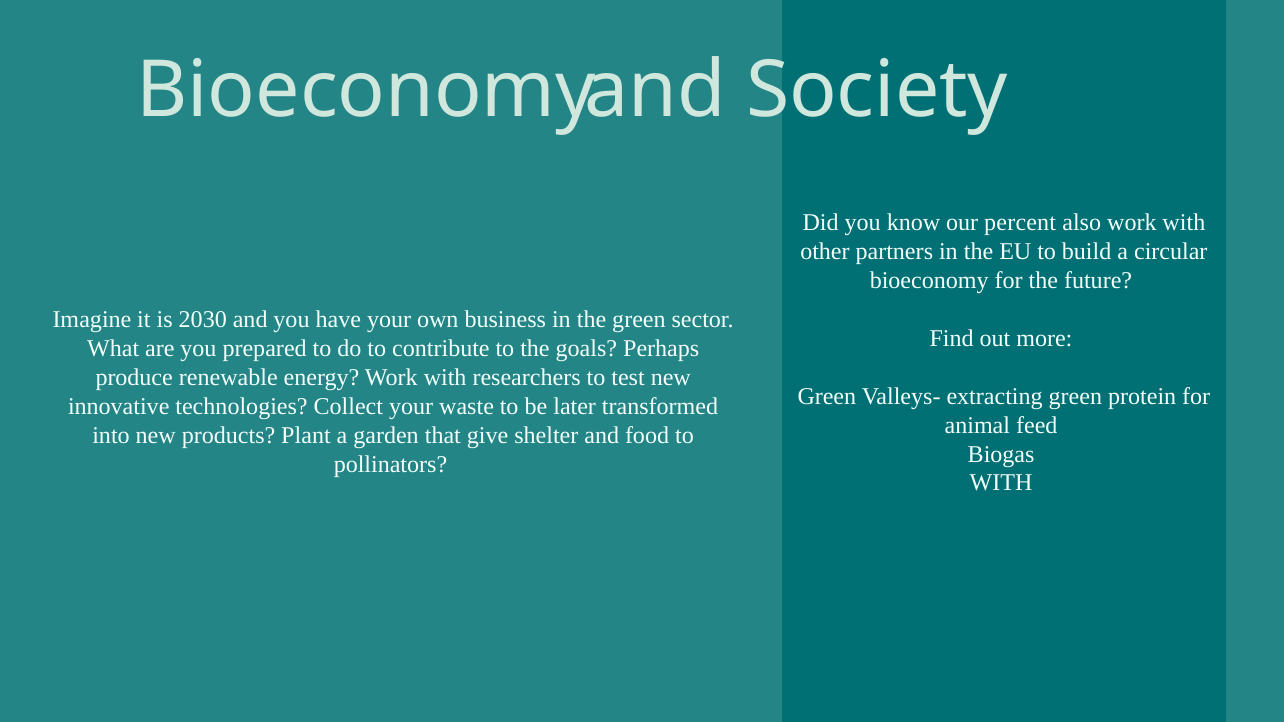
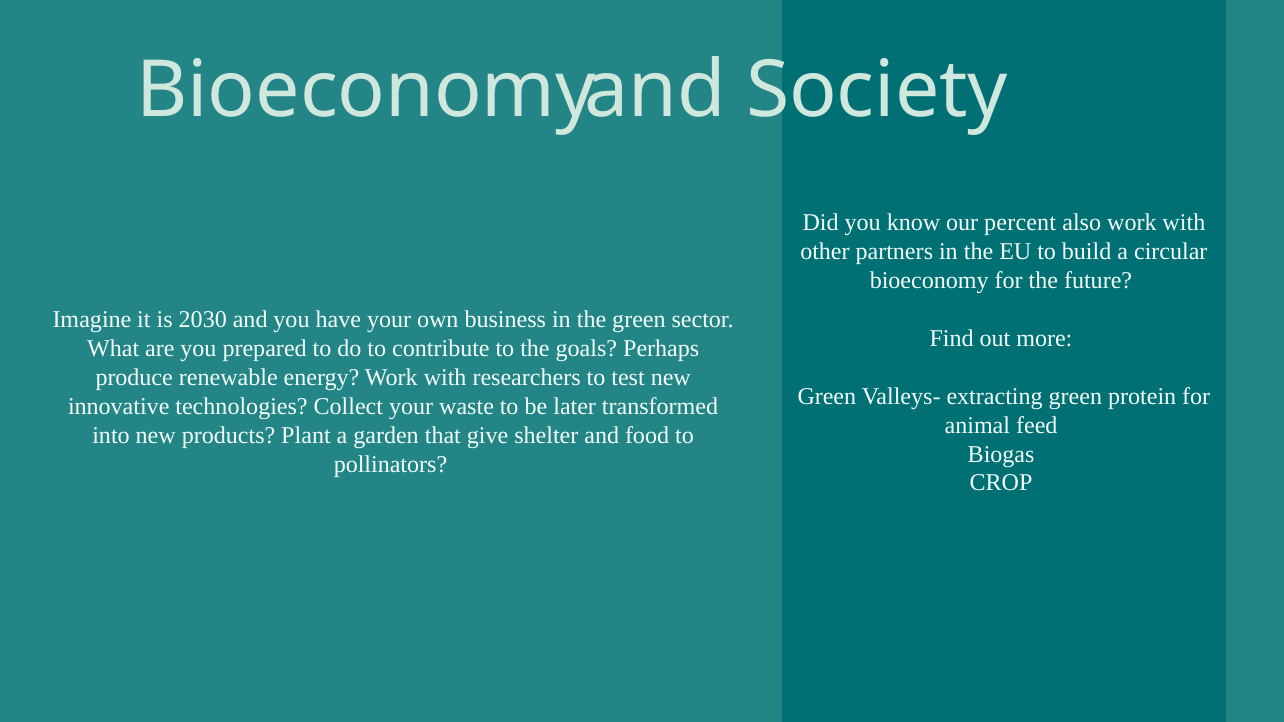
WITH: WITH -> CROP (1001, 483)
